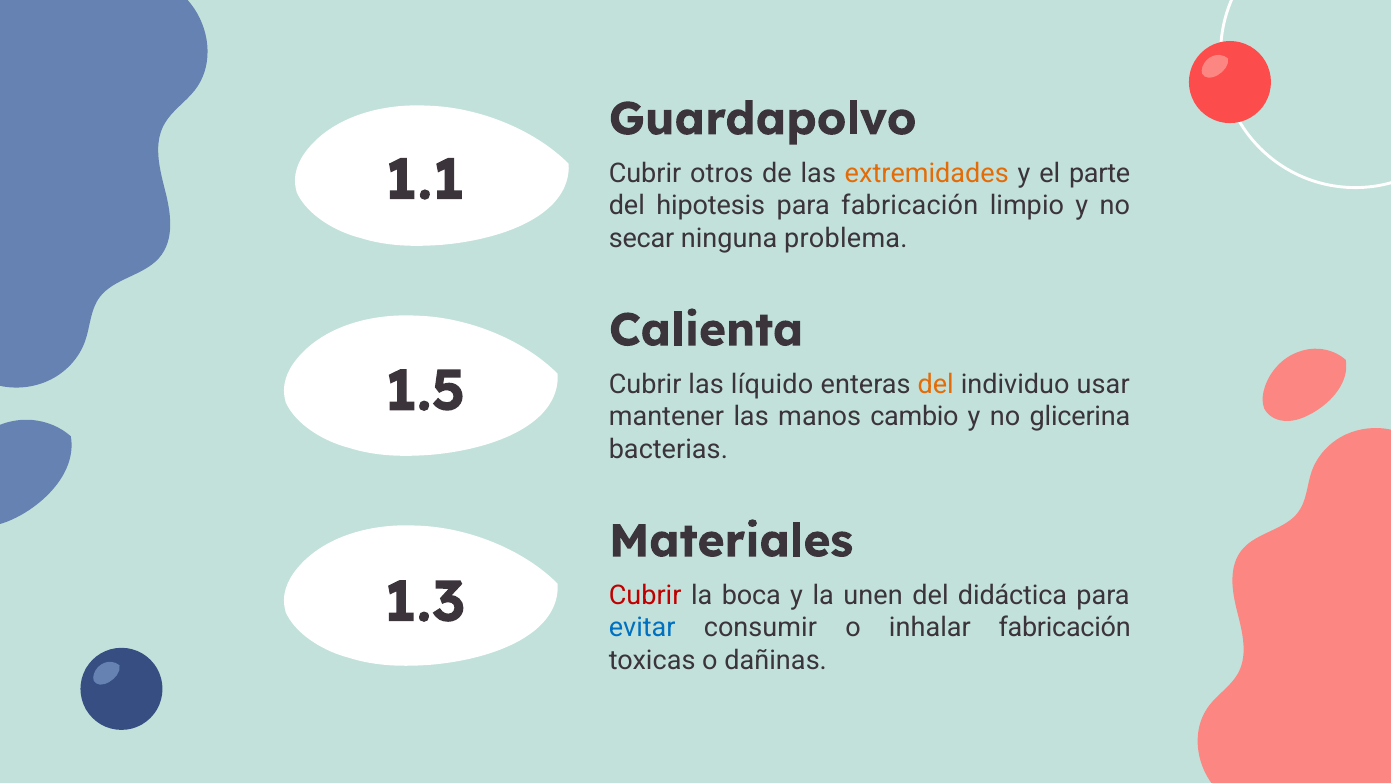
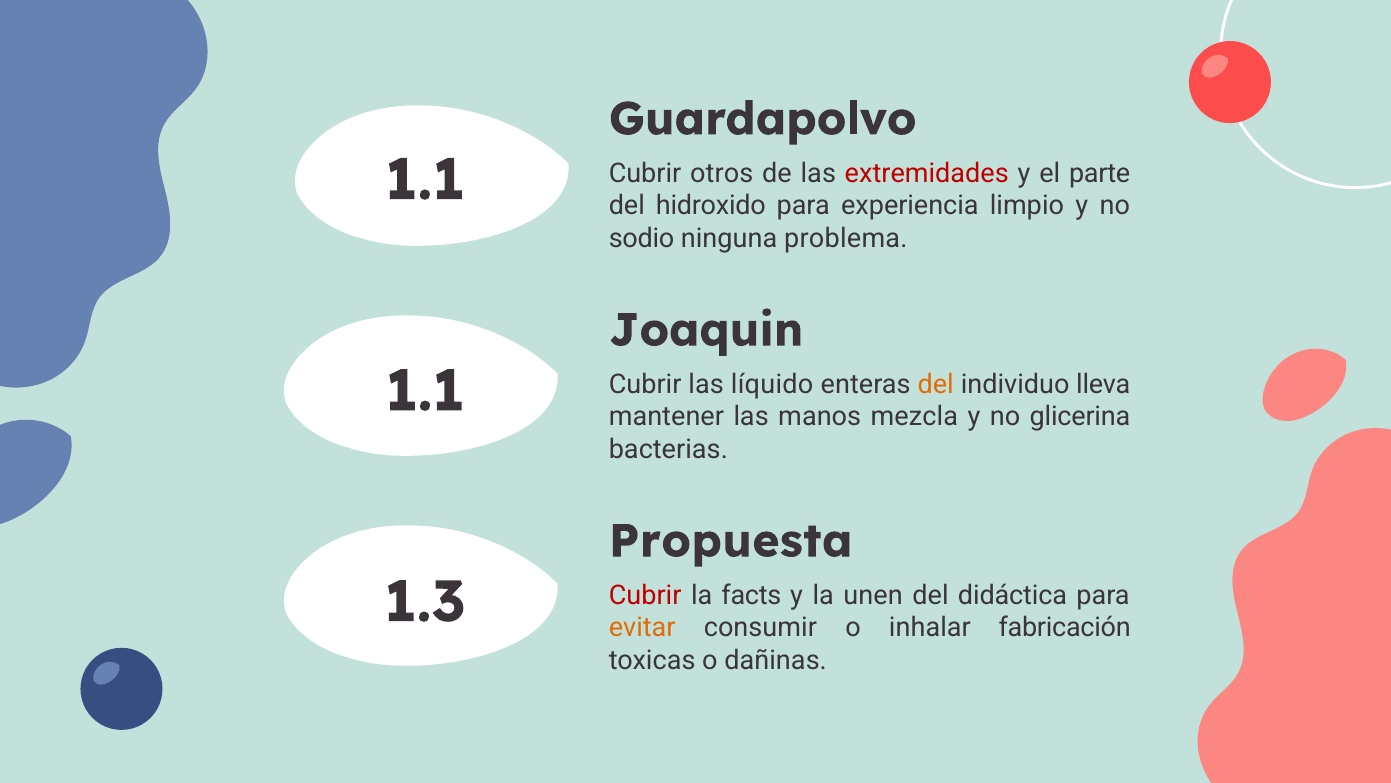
extremidades colour: orange -> red (927, 173)
hipotesis: hipotesis -> hidroxido (711, 206)
para fabricación: fabricación -> experiencia (910, 206)
secar: secar -> sodio (642, 238)
Calienta: Calienta -> Joaquin (706, 330)
1.5: 1.5 -> 1.1 (425, 391)
usar: usar -> lleva (1103, 384)
cambio: cambio -> mezcla (914, 417)
Materiales: Materiales -> Propuesta (731, 541)
boca: boca -> facts (751, 595)
evitar colour: blue -> orange (642, 627)
